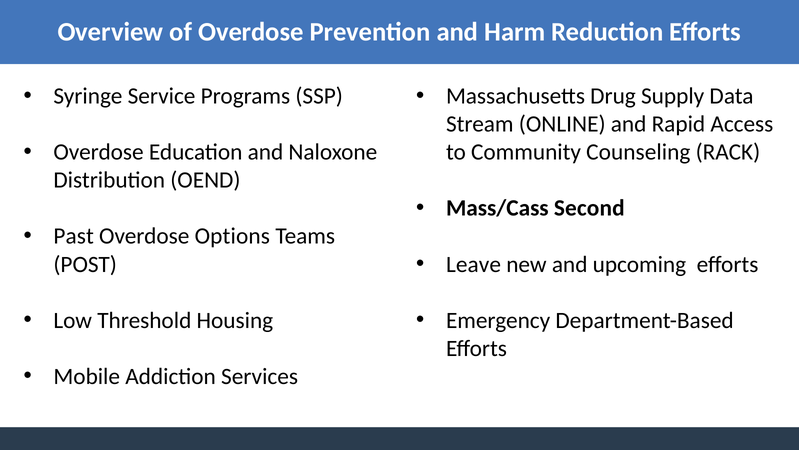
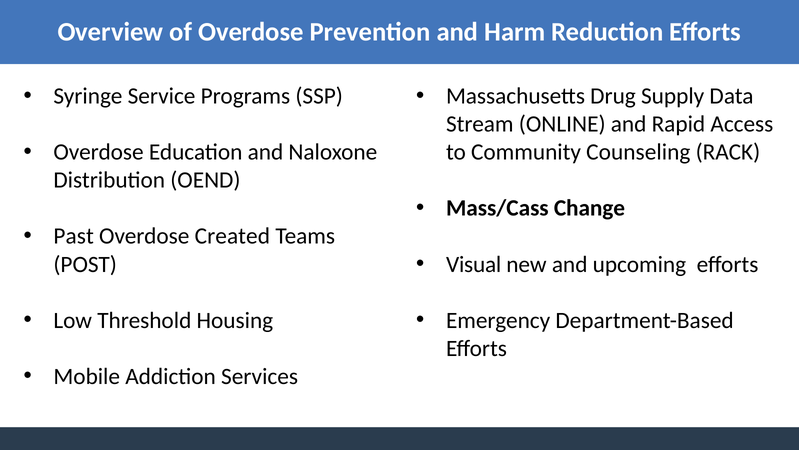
Second: Second -> Change (589, 208)
Options: Options -> Created (232, 236)
Leave: Leave -> Visual (474, 264)
